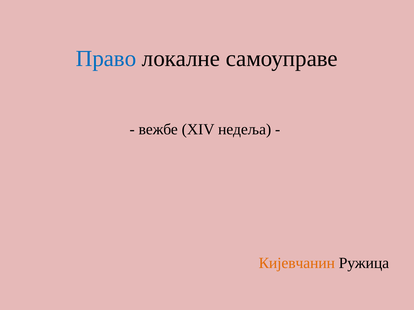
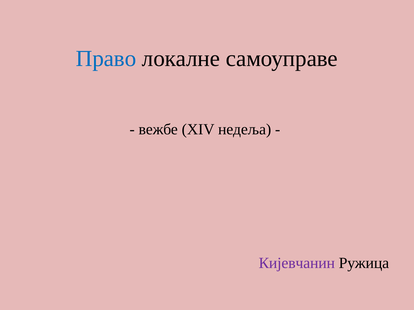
Кијевчанин colour: orange -> purple (297, 264)
